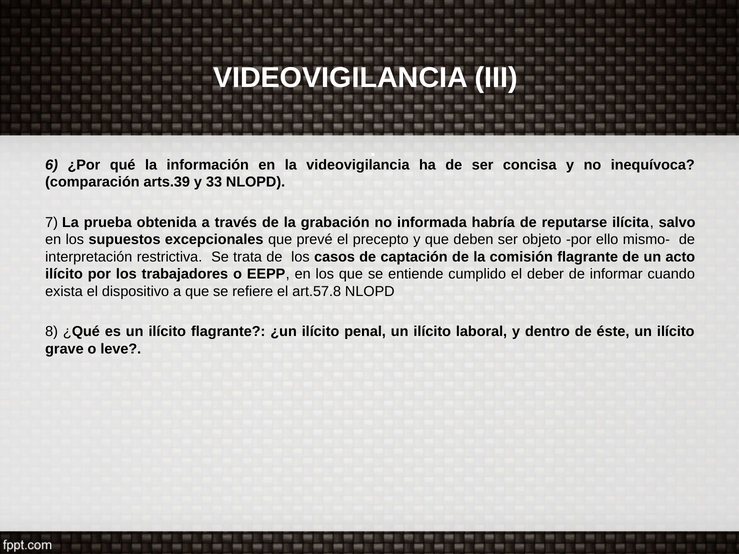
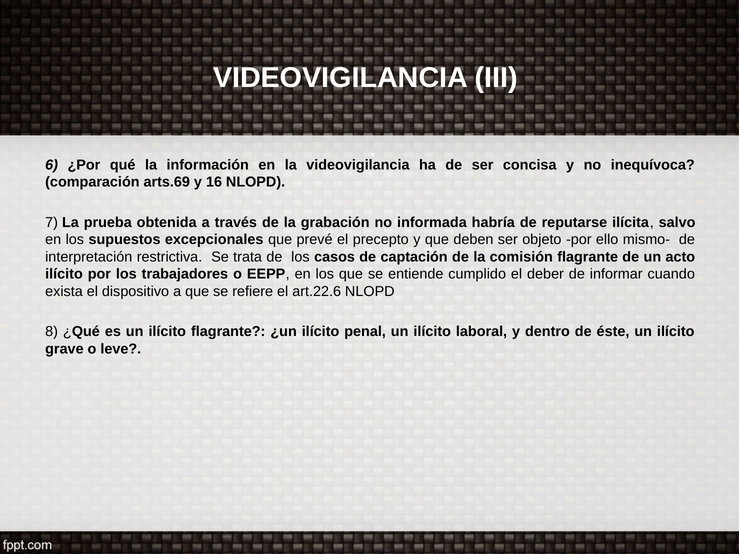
arts.39: arts.39 -> arts.69 (167, 182)
33: 33 -> 16 (214, 182)
art.57.8: art.57.8 -> art.22.6 (317, 292)
